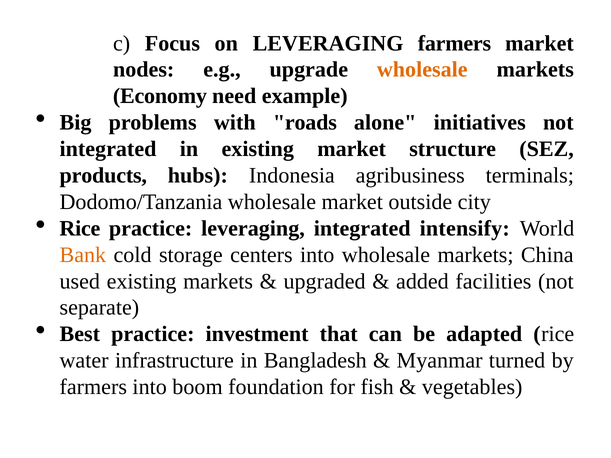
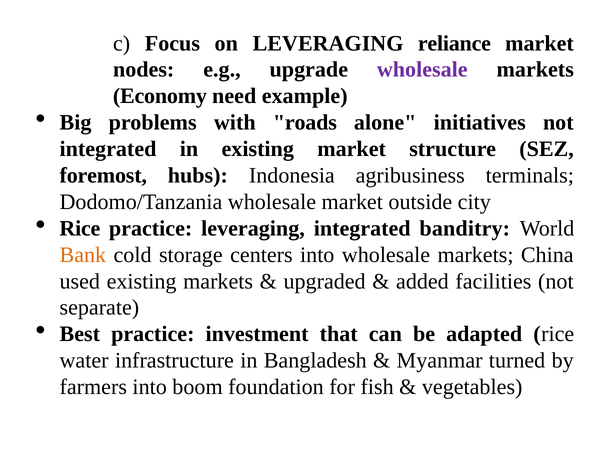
LEVERAGING farmers: farmers -> reliance (454, 43)
wholesale colour: orange -> purple (422, 70)
products: products -> foremost (103, 176)
intensify: intensify -> banditry (465, 229)
